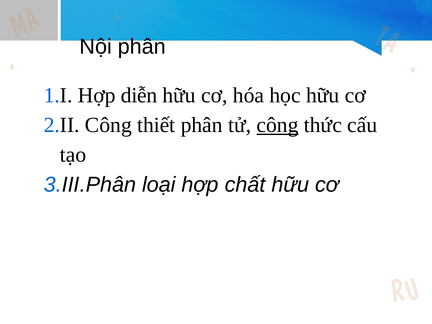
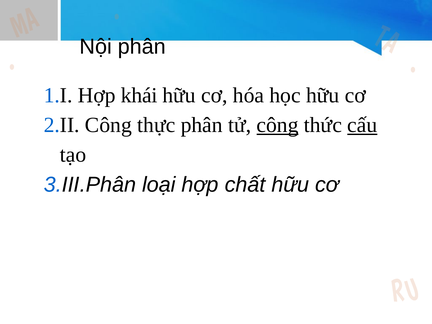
diễn: diễn -> khái (139, 95)
thiết: thiết -> thực (156, 125)
cấu underline: none -> present (362, 125)
